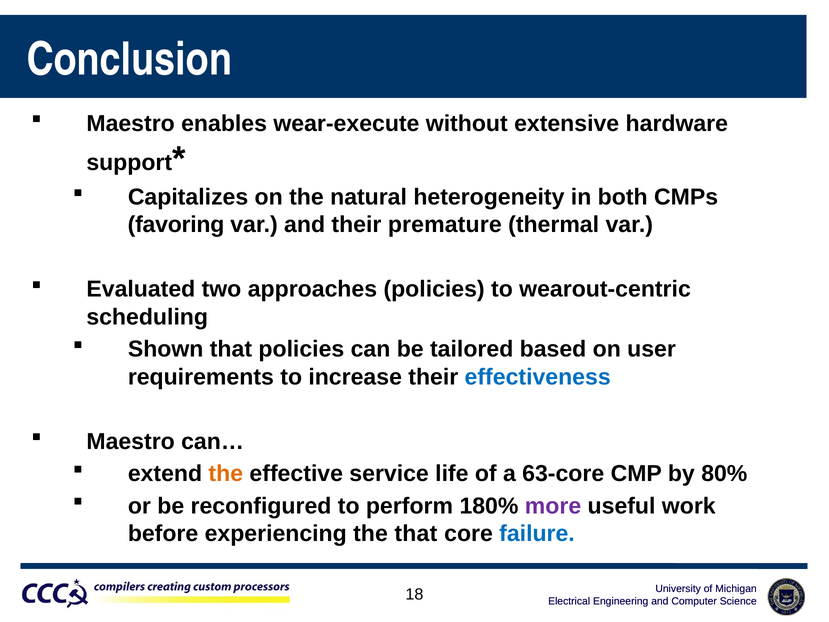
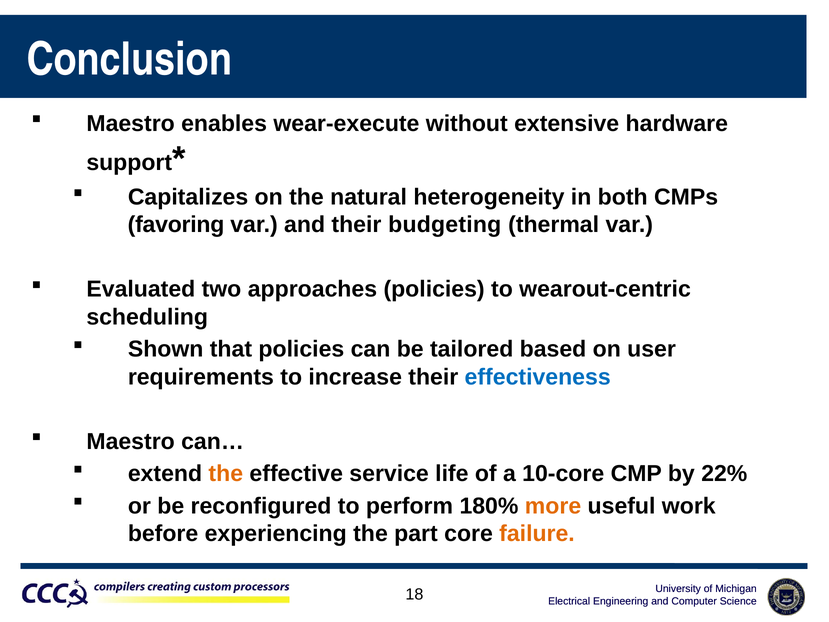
premature: premature -> budgeting (445, 225)
63-core: 63-core -> 10-core (563, 474)
80%: 80% -> 22% (724, 474)
more colour: purple -> orange (553, 506)
the that: that -> part (416, 533)
failure colour: blue -> orange (537, 533)
